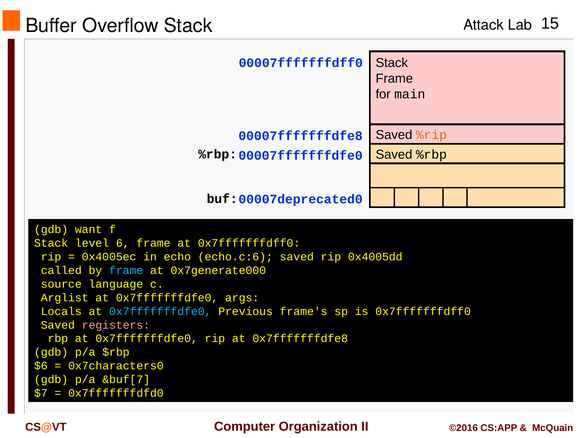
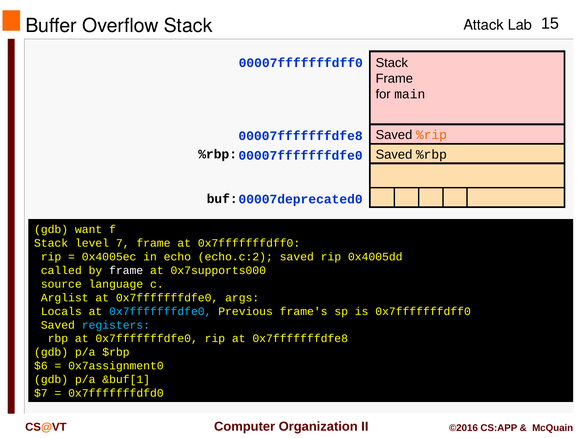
6: 6 -> 7 (123, 243)
echo.c:6: echo.c:6 -> echo.c:2 (235, 257)
frame colour: light blue -> white (126, 270)
0x7generate000: 0x7generate000 -> 0x7supports000 (218, 270)
registers colour: pink -> light blue (116, 325)
0x7characters0: 0x7characters0 -> 0x7assignment0 (116, 366)
&buf[7: &buf[7 -> &buf[1 (126, 379)
